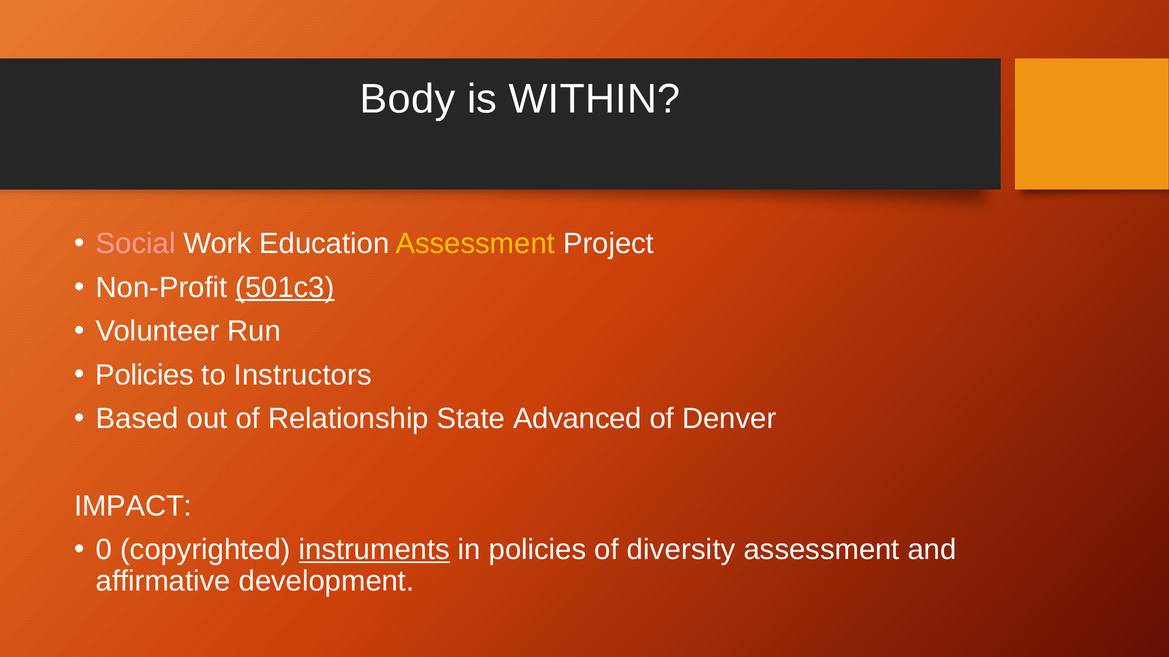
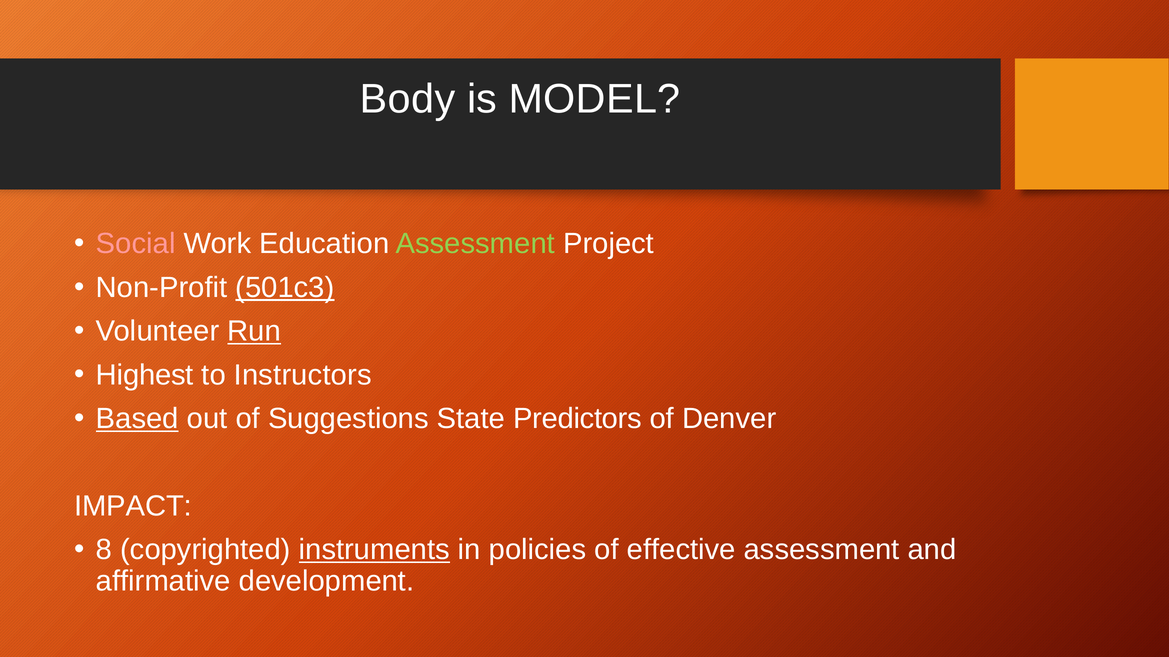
WITHIN: WITHIN -> MODEL (594, 99)
Assessment colour: yellow -> light green (475, 244)
Run underline: none -> present (254, 332)
Policies: Policies -> Highest (145, 375)
Based underline: none -> present (137, 419)
Relationship: Relationship -> Suggestions (348, 419)
Advanced: Advanced -> Predictors (578, 419)
0: 0 -> 8 (104, 550)
diversity: diversity -> effective (681, 550)
